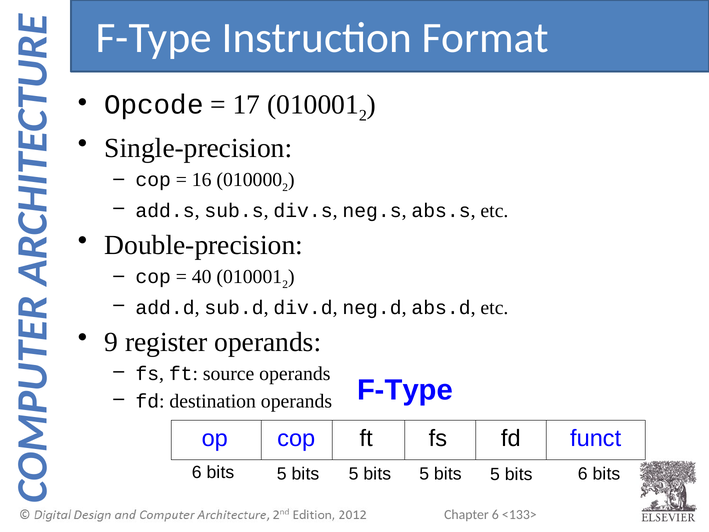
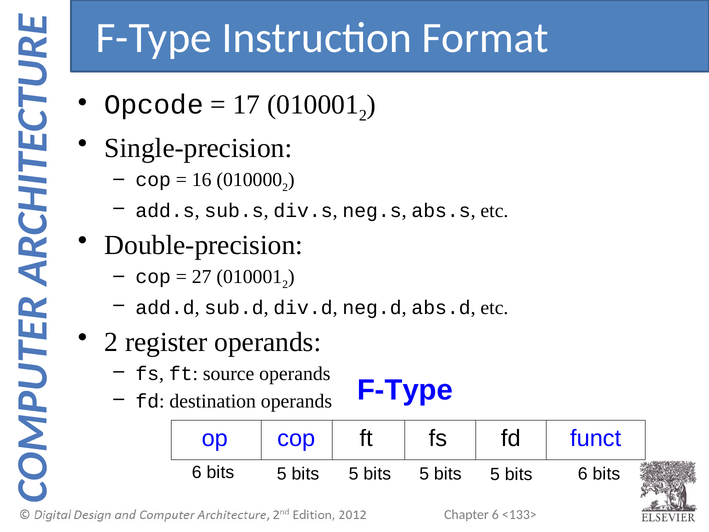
40: 40 -> 27 (202, 277)
9: 9 -> 2 (111, 342)
